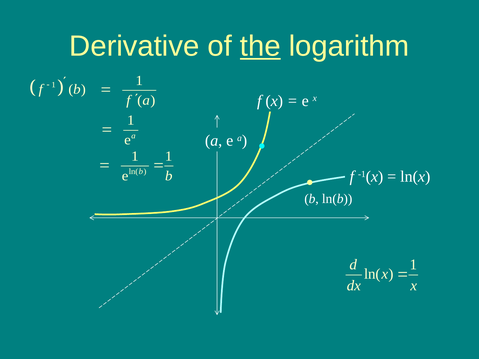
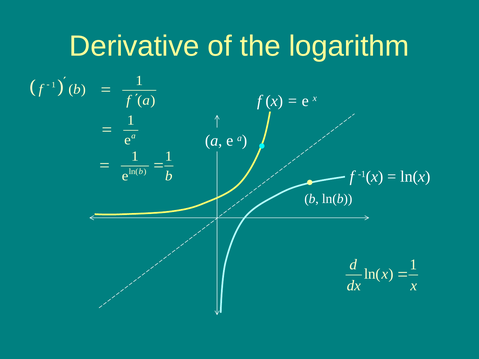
the underline: present -> none (260, 46)
